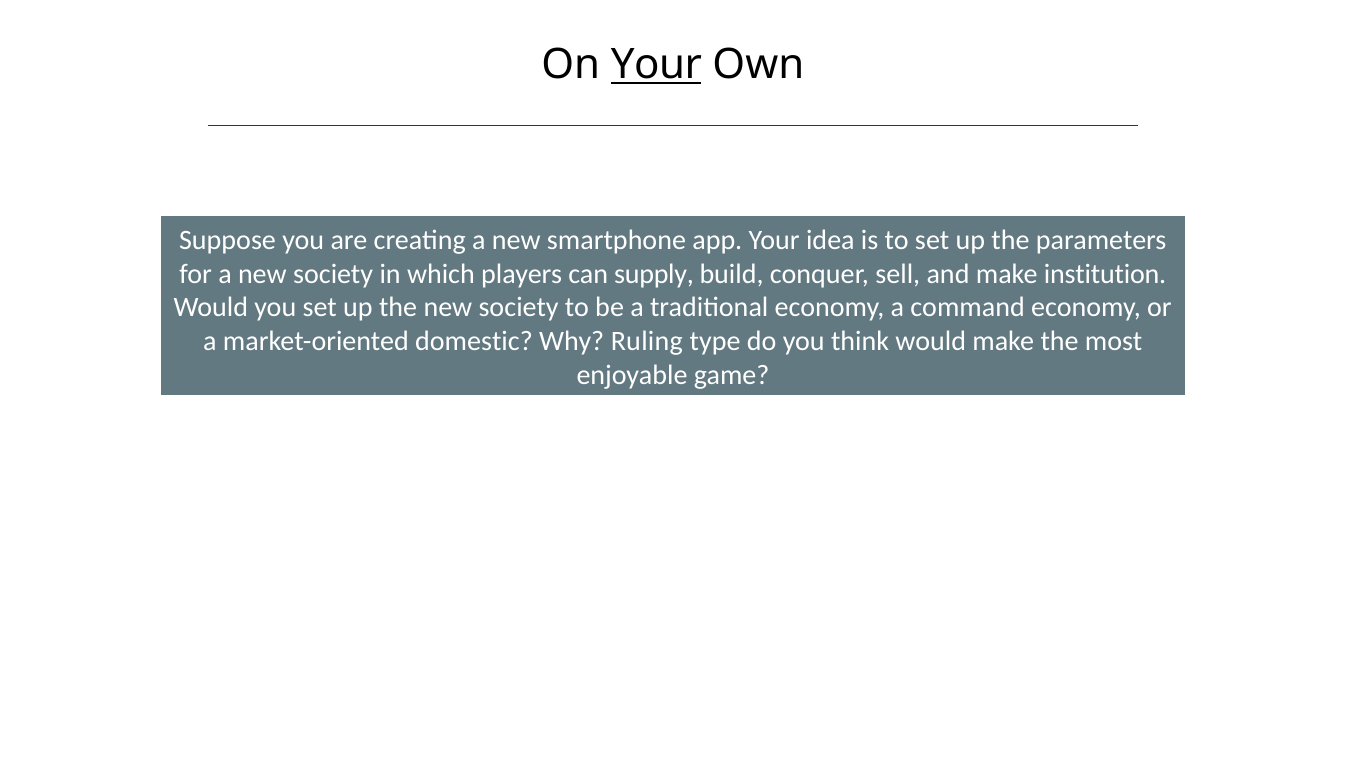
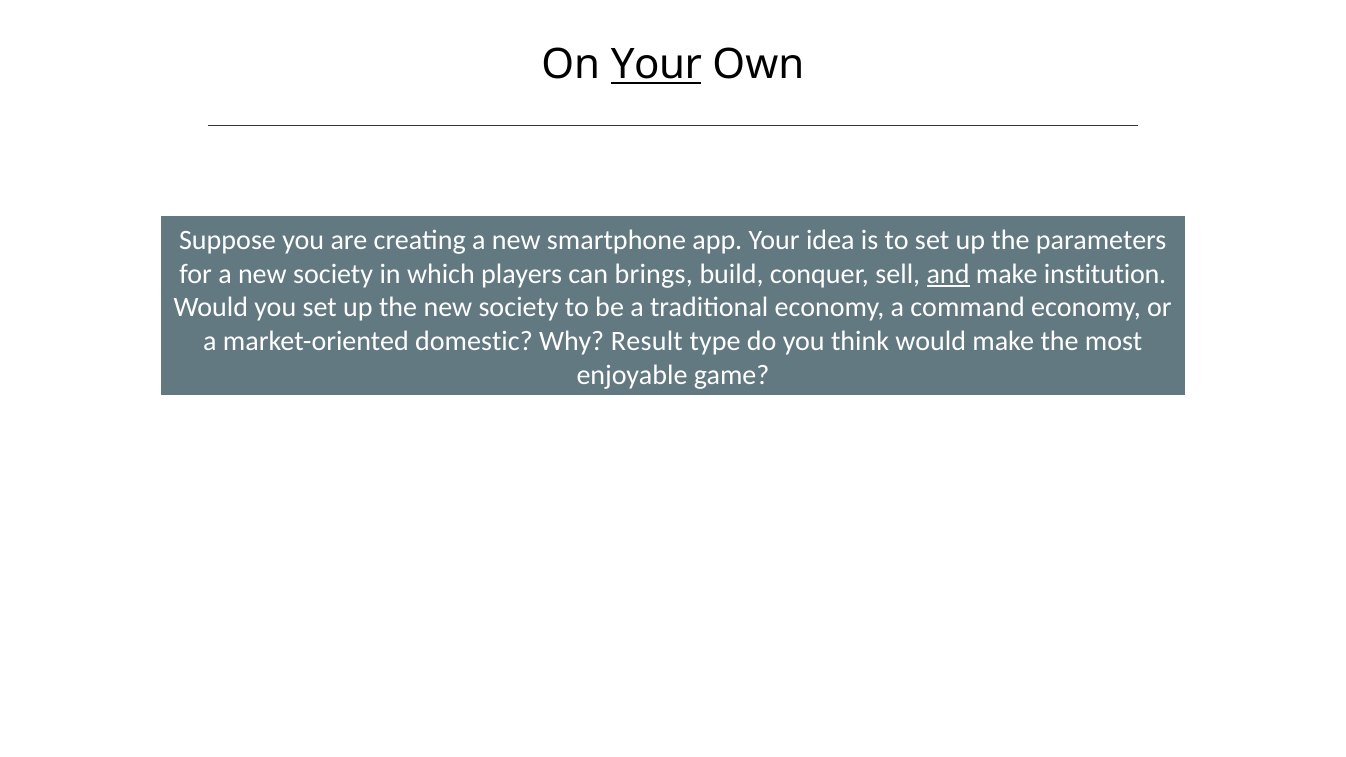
supply: supply -> brings (654, 274)
and underline: none -> present (948, 274)
Ruling: Ruling -> Result (647, 341)
